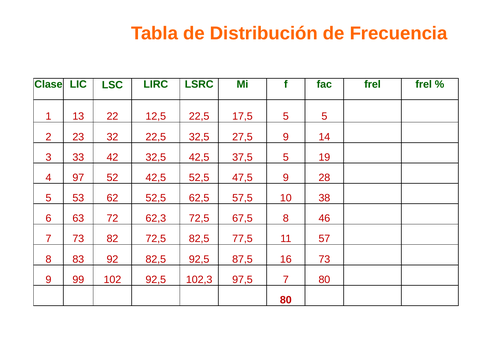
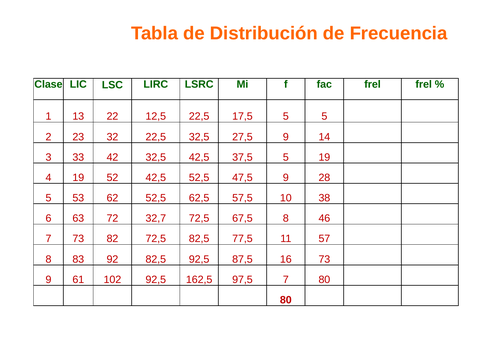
4 97: 97 -> 19 (78, 178)
62,3: 62,3 -> 32,7 (156, 218)
99: 99 -> 61 (78, 279)
102,3: 102,3 -> 162,5 (199, 279)
